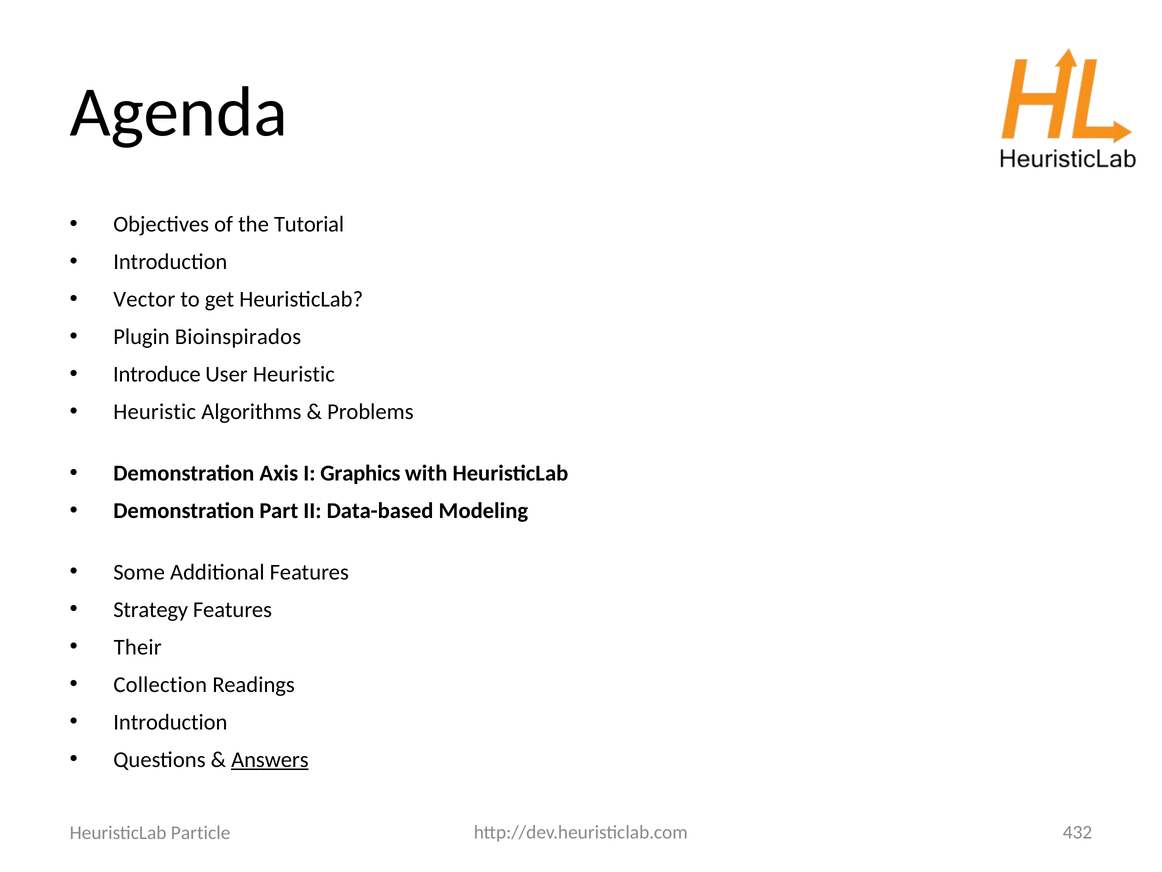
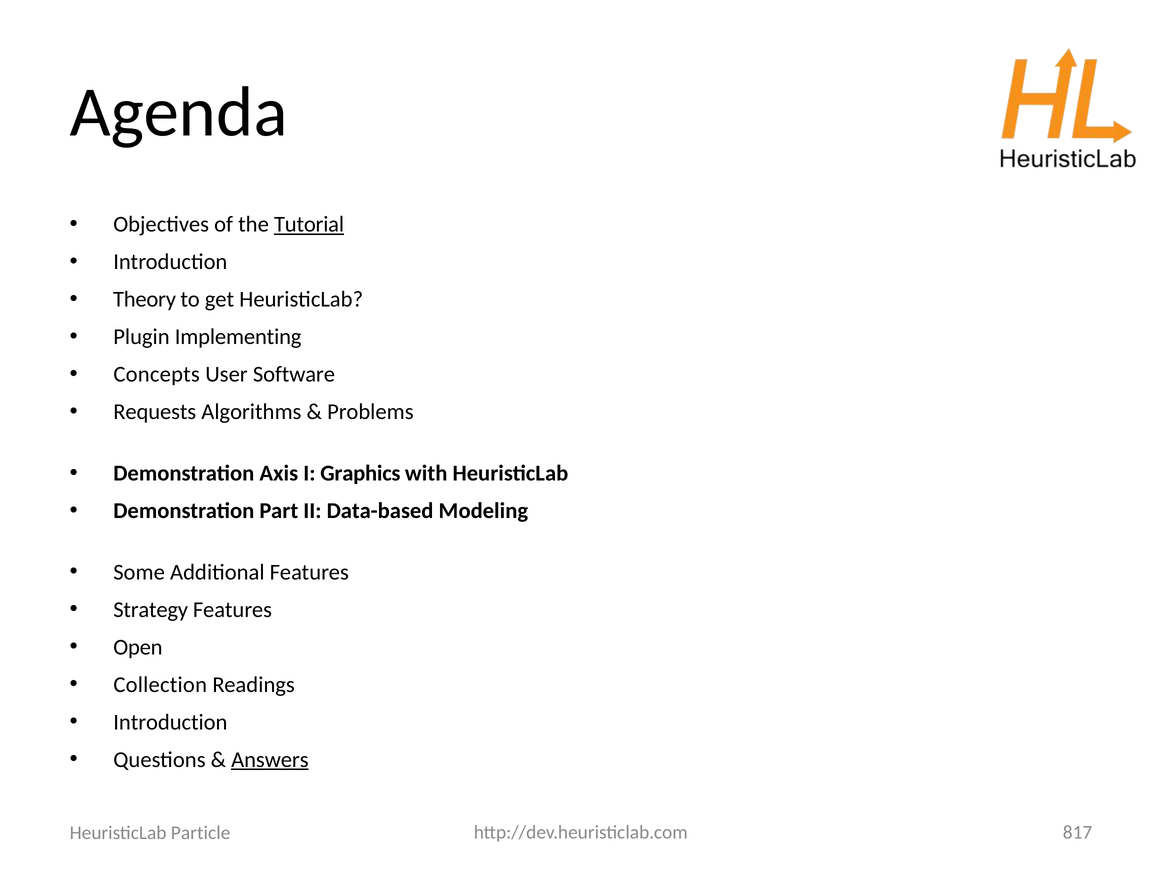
Tutorial underline: none -> present (309, 224)
Vector: Vector -> Theory (144, 299)
Bioinspirados: Bioinspirados -> Implementing (238, 337)
Introduce: Introduce -> Concepts (157, 374)
User Heuristic: Heuristic -> Software (294, 374)
Heuristic: Heuristic -> Requests (155, 412)
Their: Their -> Open (138, 647)
432: 432 -> 817 (1078, 832)
